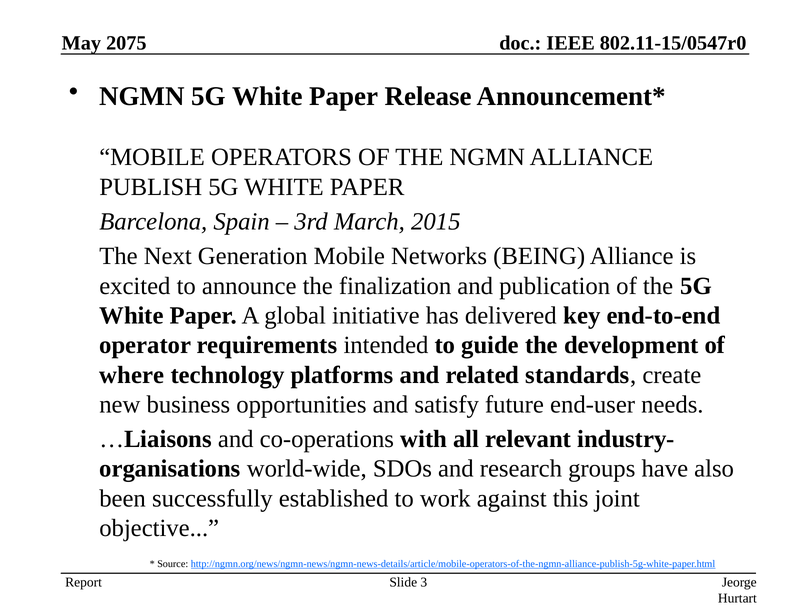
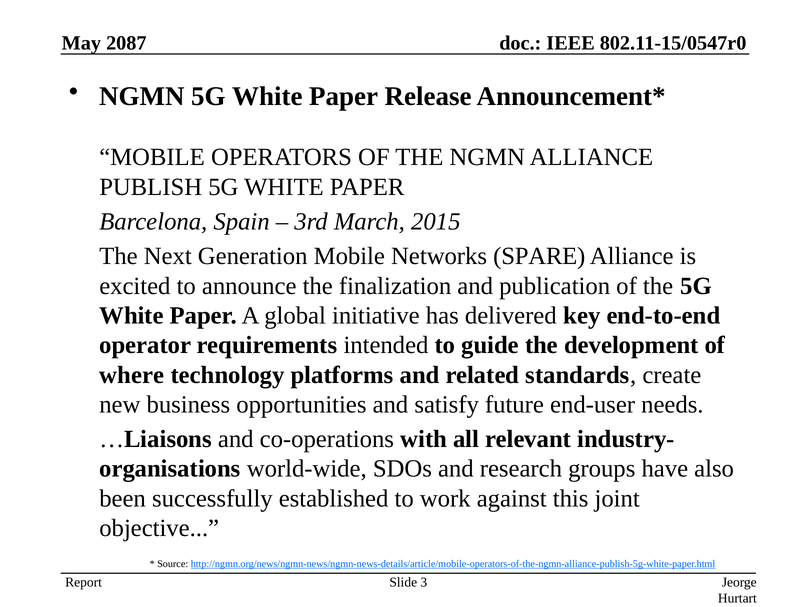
2075: 2075 -> 2087 (126, 43)
BEING: BEING -> SPARE (539, 256)
